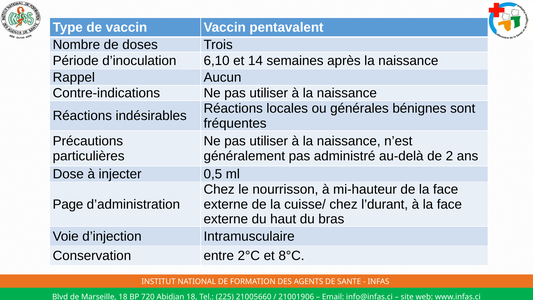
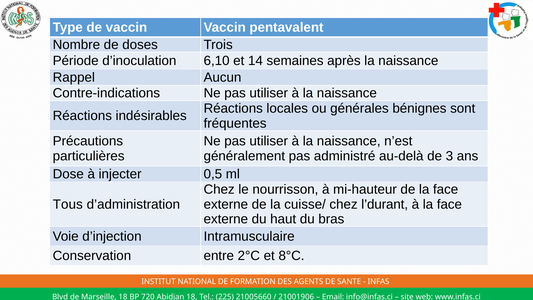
2: 2 -> 3 (449, 156)
Page: Page -> Tous (68, 204)
